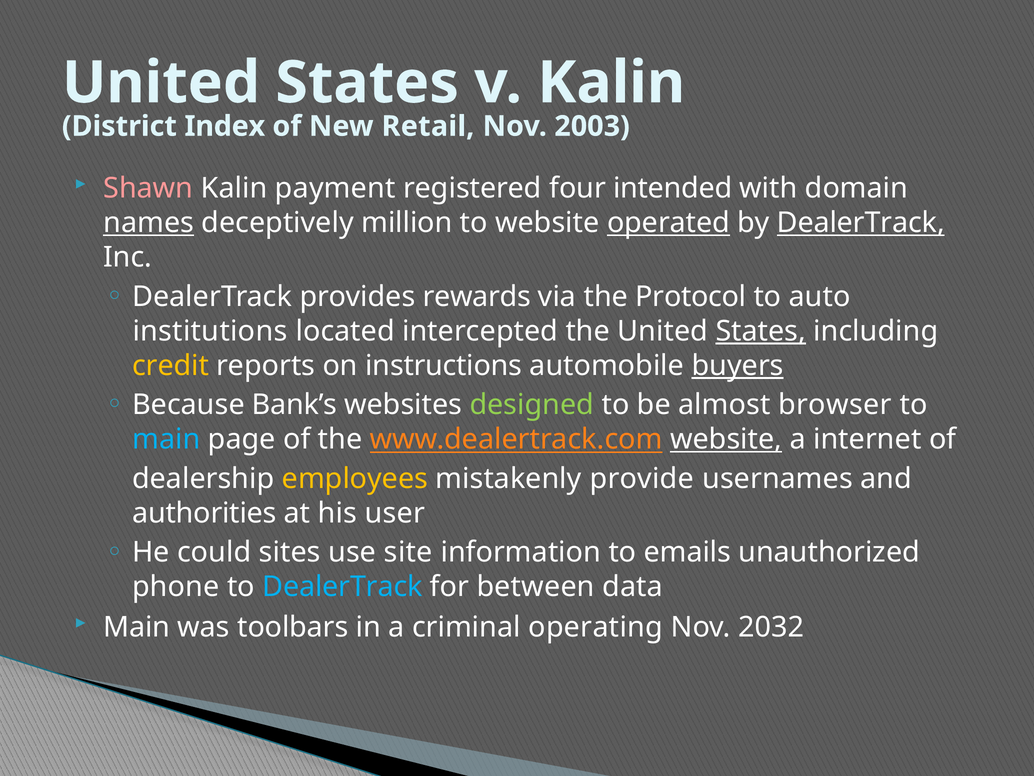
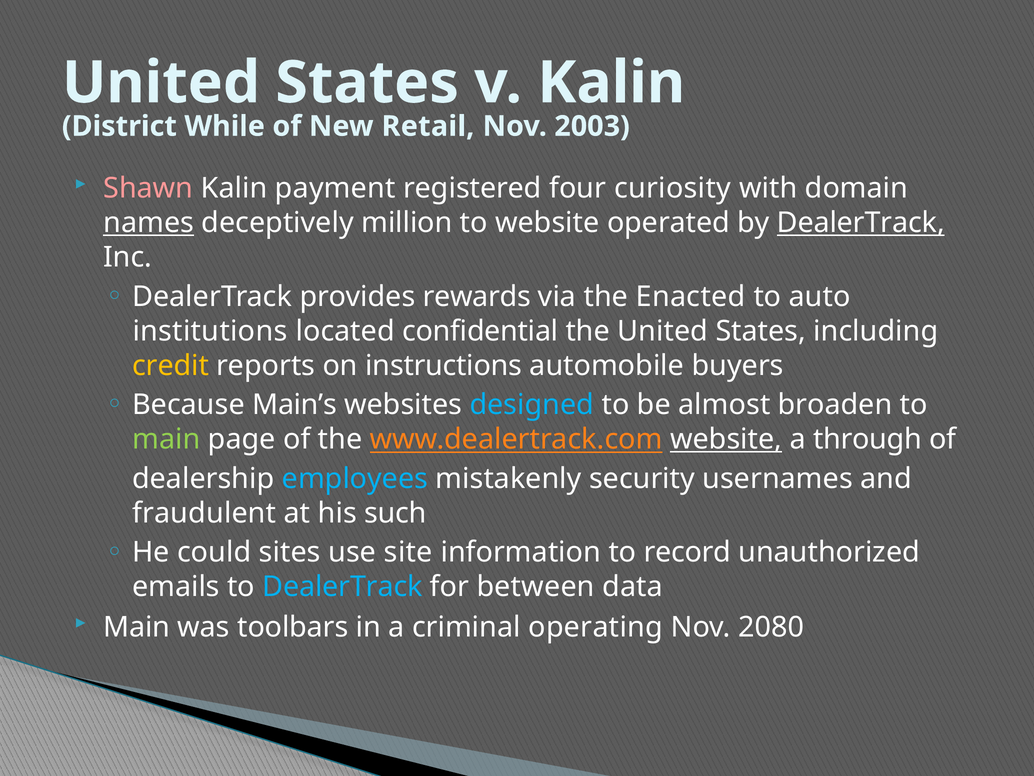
Index: Index -> While (225, 126)
intended: intended -> curiosity (672, 188)
operated underline: present -> none (669, 223)
Protocol: Protocol -> Enacted (691, 296)
intercepted: intercepted -> confidential (480, 331)
States underline: present -> none (761, 331)
buyers underline: present -> none (738, 365)
Bank’s: Bank’s -> Main’s (295, 405)
designed colour: light green -> light blue (532, 405)
browser: browser -> broaden (835, 405)
main colour: light blue -> light green (166, 439)
internet: internet -> through (867, 439)
employees colour: yellow -> light blue (355, 478)
provide: provide -> security (642, 478)
authorities: authorities -> fraudulent (204, 513)
user: user -> such (395, 513)
emails: emails -> record (687, 552)
phone: phone -> emails (176, 587)
2032: 2032 -> 2080 (771, 627)
